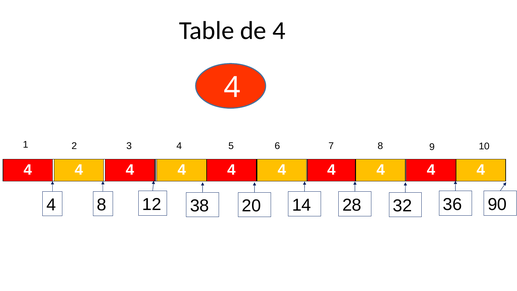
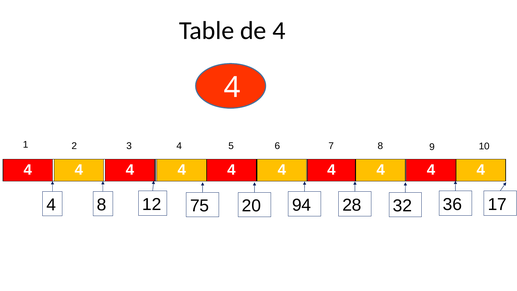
38: 38 -> 75 (200, 206)
90: 90 -> 17 (497, 204)
14: 14 -> 94 (302, 205)
